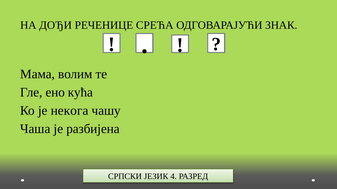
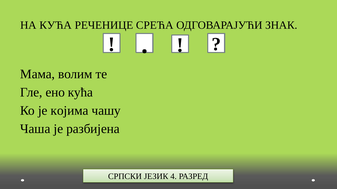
НА ДОЂИ: ДОЂИ -> КУЋА (56, 25)
некога: некога -> којима (70, 111)
